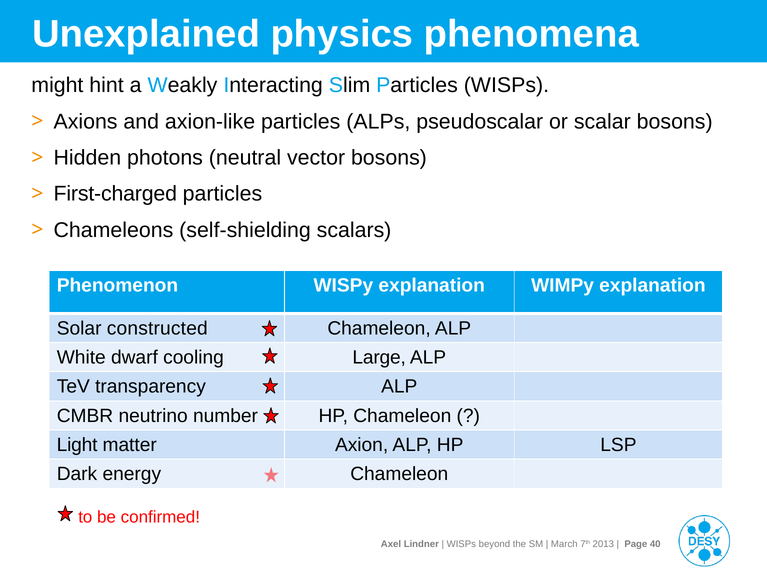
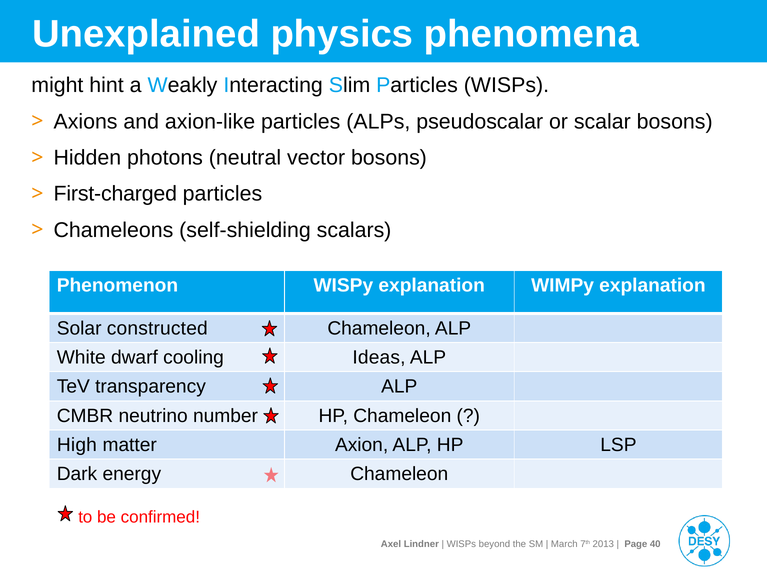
Large: Large -> Ideas (379, 358)
Light: Light -> High (77, 445)
